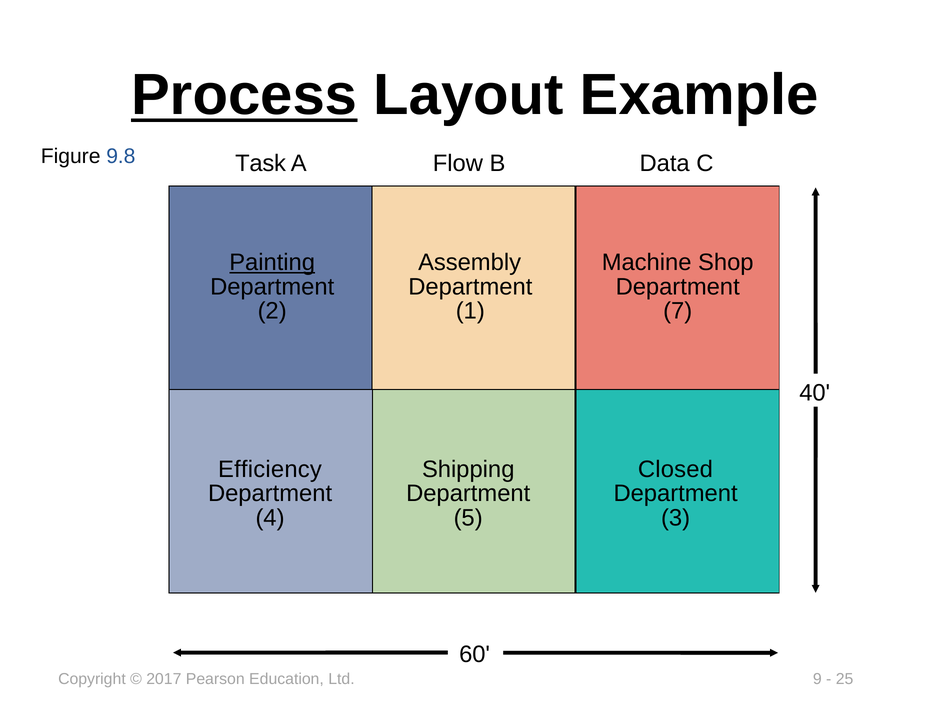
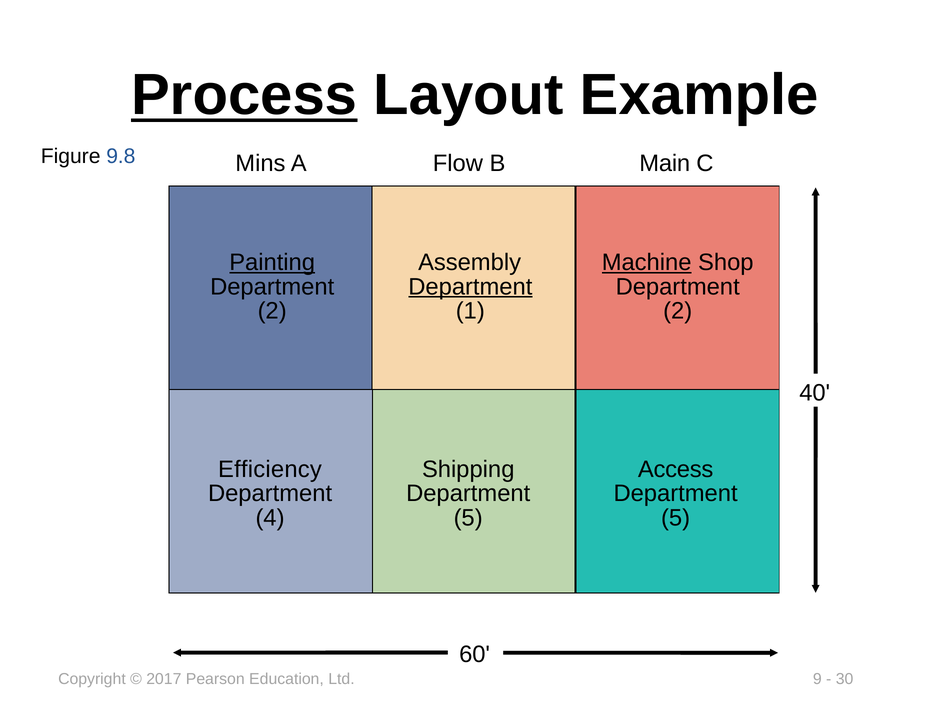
Task: Task -> Mins (260, 163)
Data: Data -> Main (665, 163)
Machine underline: none -> present (647, 263)
Department underline: none -> present (470, 287)
1 7: 7 -> 2 (678, 311)
Closed: Closed -> Access (676, 469)
5 3: 3 -> 5 (676, 518)
25: 25 -> 30 (845, 679)
